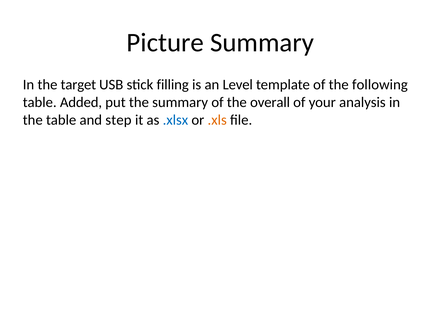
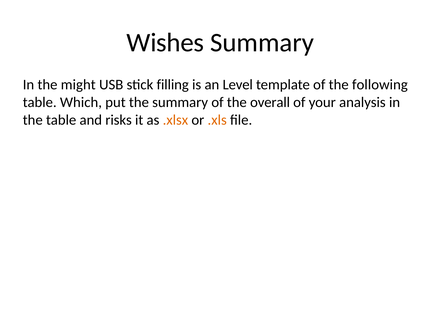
Picture: Picture -> Wishes (165, 43)
target: target -> might (78, 85)
Added: Added -> Which (81, 103)
step: step -> risks (119, 120)
.xlsx colour: blue -> orange (175, 120)
